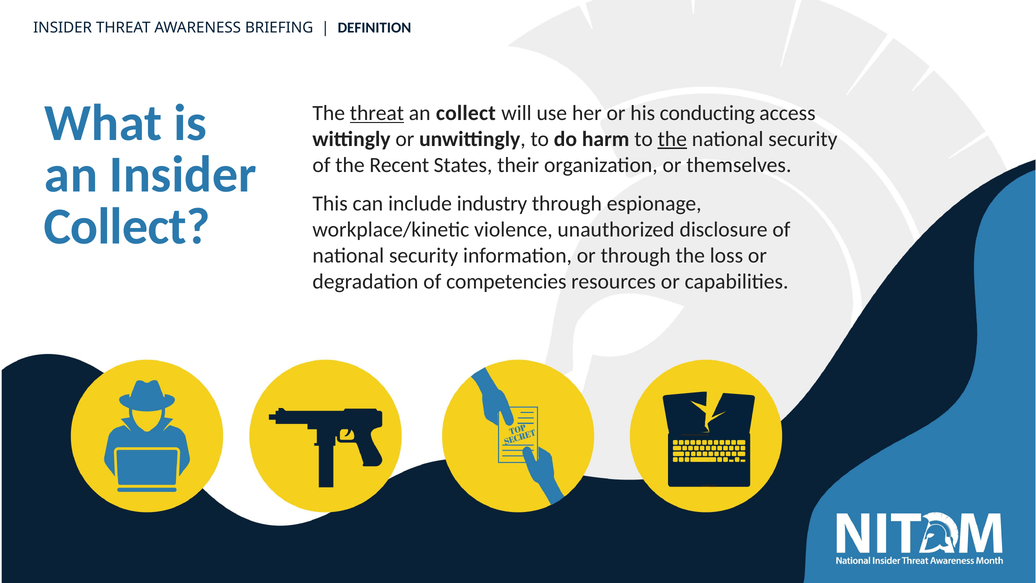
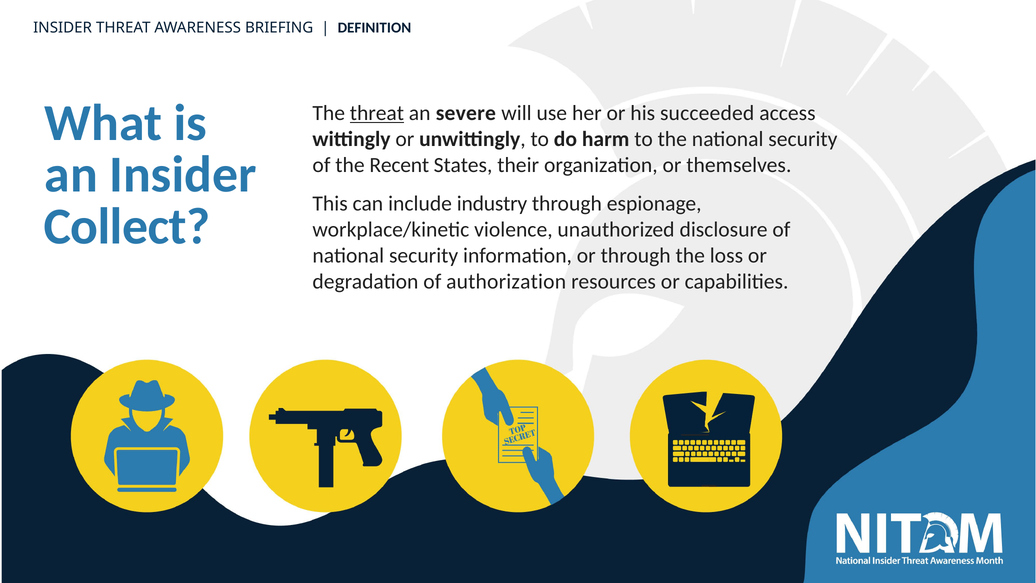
an collect: collect -> severe (466, 113)
conducting: conducting -> succeeded (707, 113)
the underline: present -> none (672, 139)
competencies: competencies -> authorization (506, 281)
